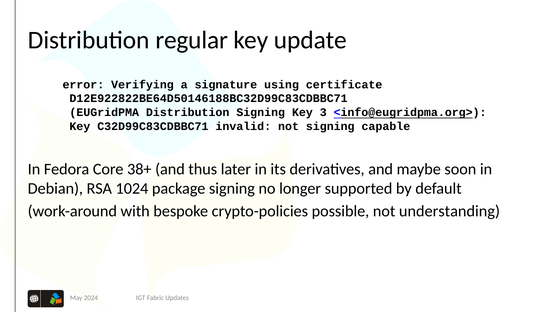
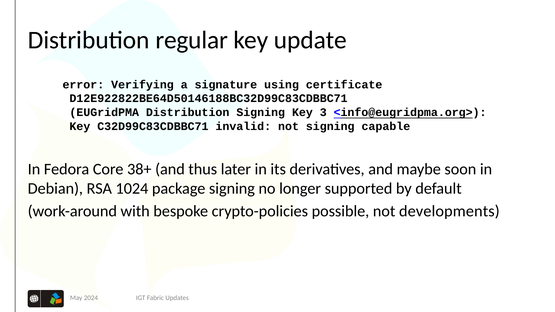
understanding: understanding -> developments (449, 211)
